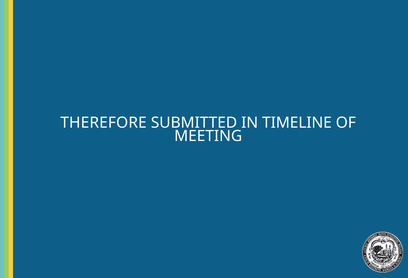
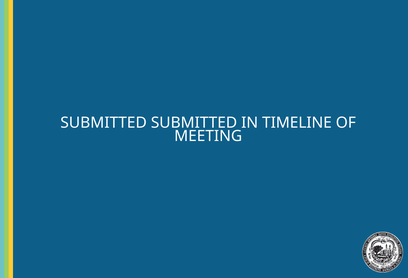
THEREFORE: THEREFORE -> SUBMITTED (104, 123)
